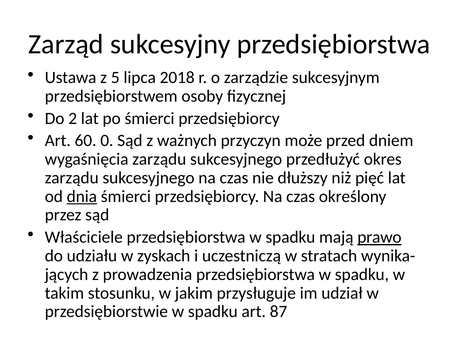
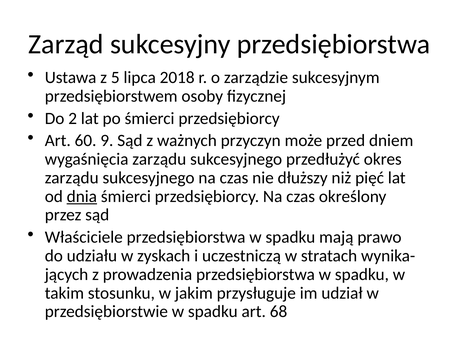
0: 0 -> 9 (107, 141)
prawo underline: present -> none (379, 237)
87: 87 -> 68 (279, 312)
